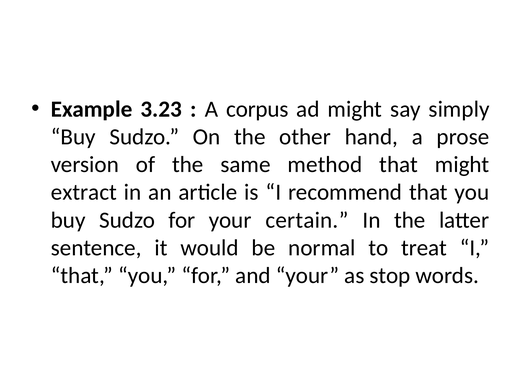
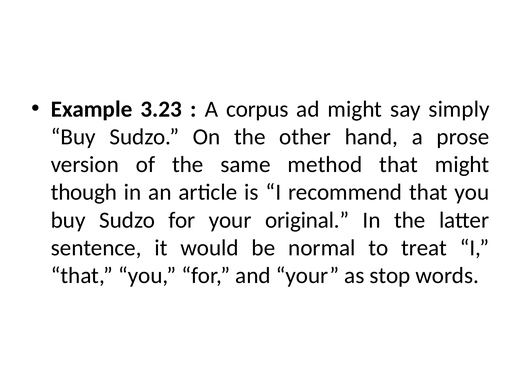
extract: extract -> though (84, 193)
certain: certain -> original (307, 220)
